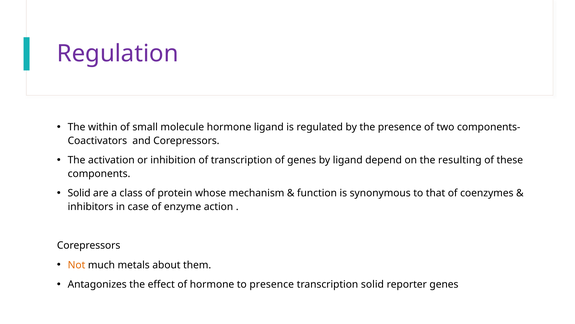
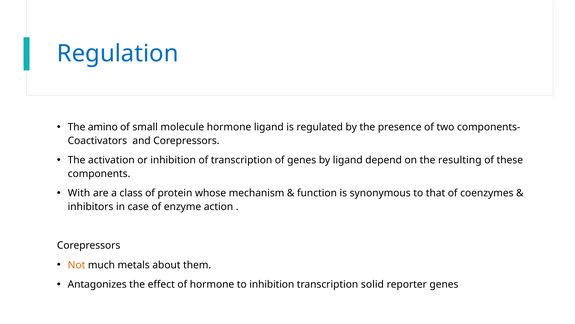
Regulation colour: purple -> blue (118, 54)
within: within -> amino (103, 127)
Solid: Solid -> With (79, 193)
to presence: presence -> inhibition (272, 284)
